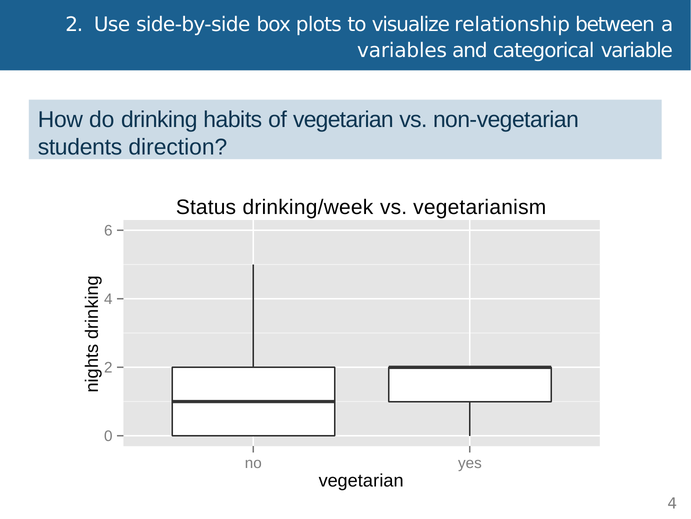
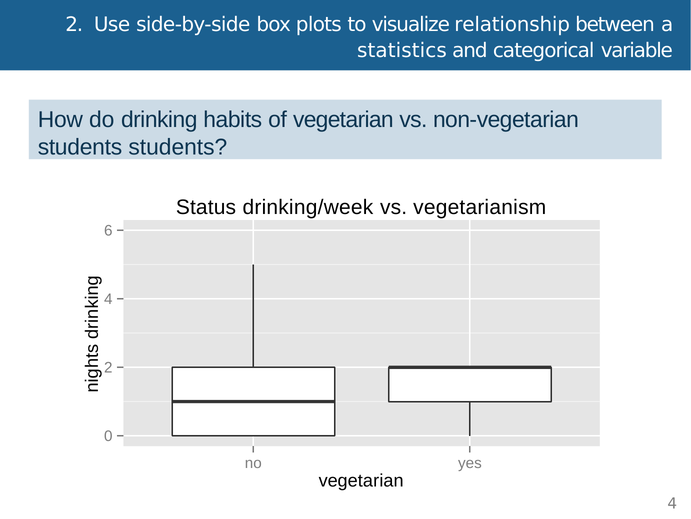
variables: variables -> statistics (402, 50)
students direction: direction -> students (178, 147)
